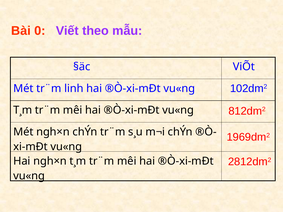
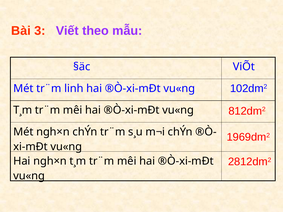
0: 0 -> 3 (40, 31)
